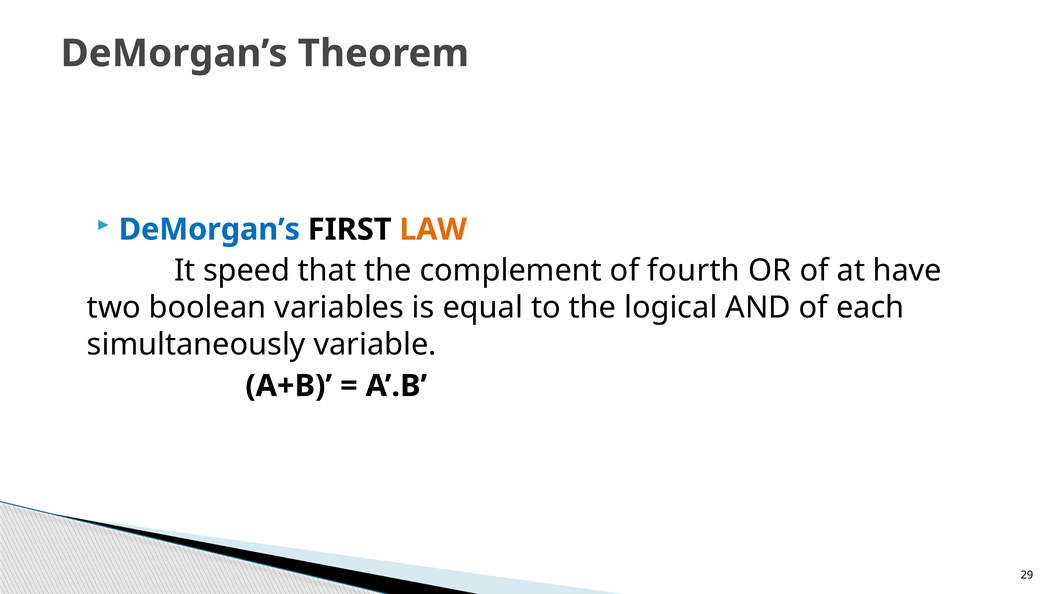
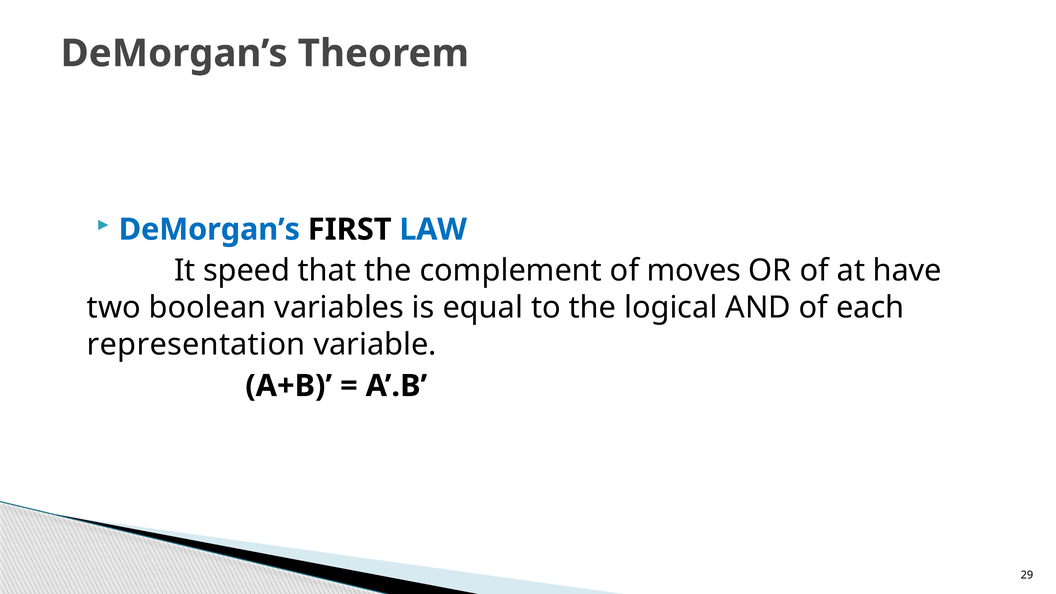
LAW colour: orange -> blue (433, 229)
fourth: fourth -> moves (694, 271)
simultaneously: simultaneously -> representation (196, 345)
